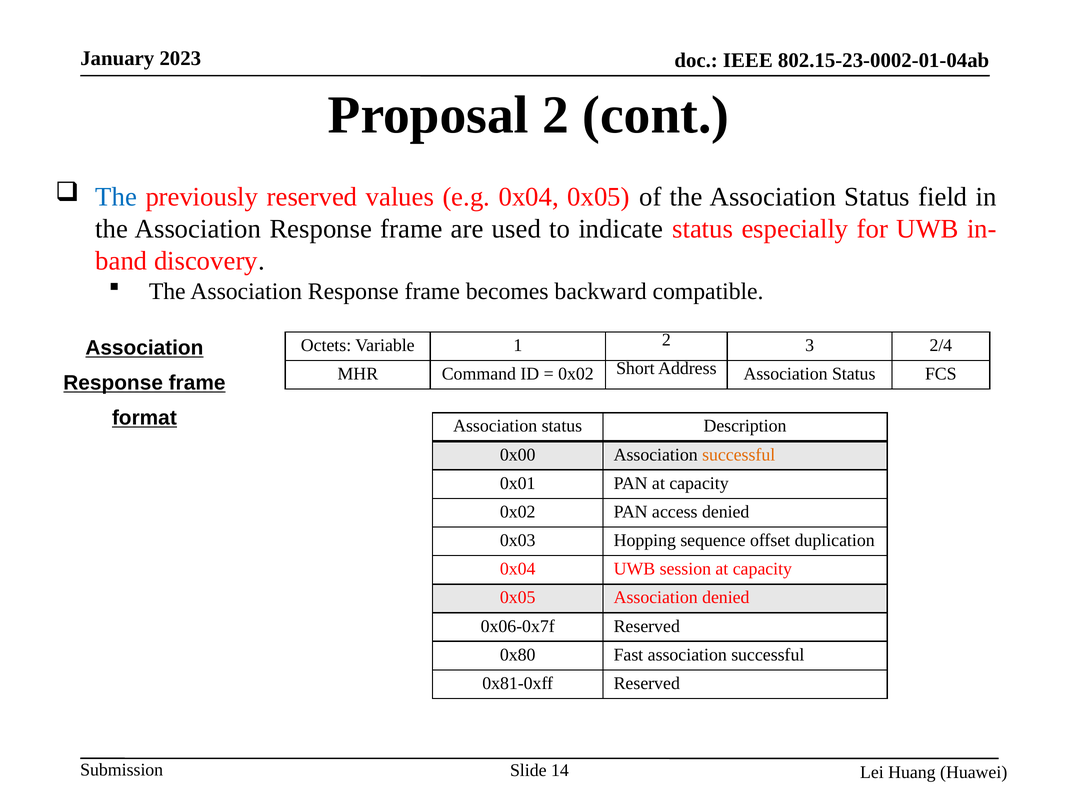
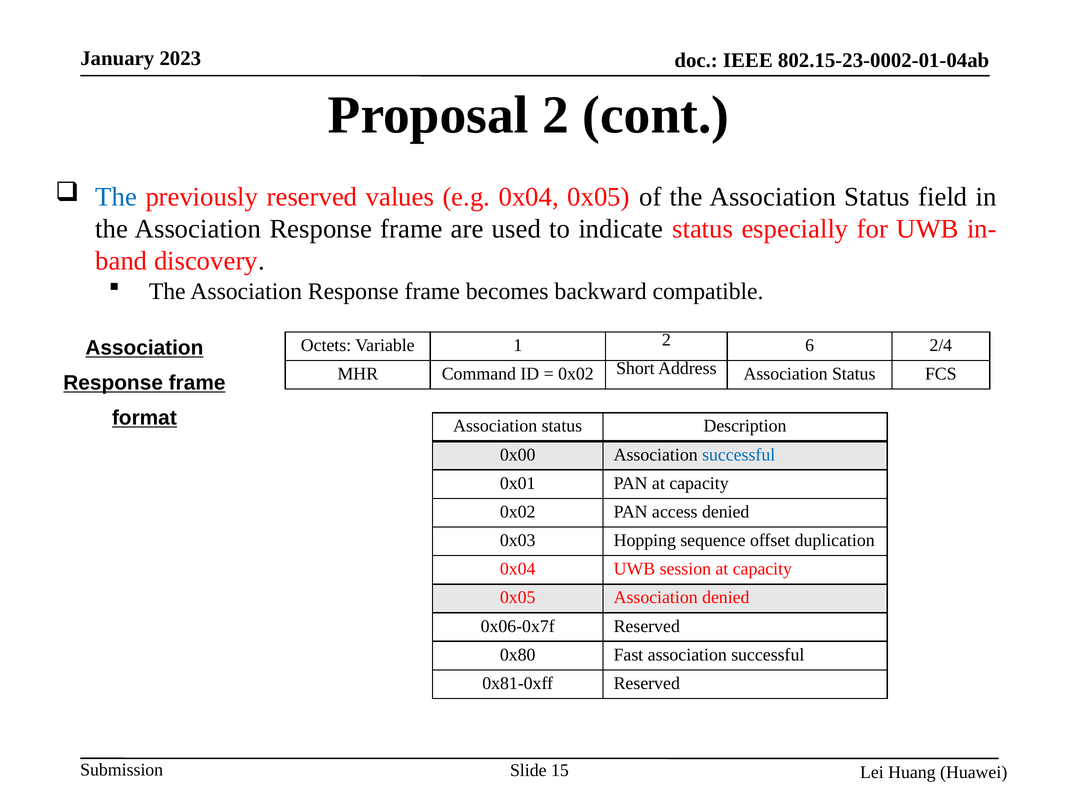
3: 3 -> 6 (810, 345)
successful colour: orange -> blue (739, 454)
14: 14 -> 15 (560, 770)
